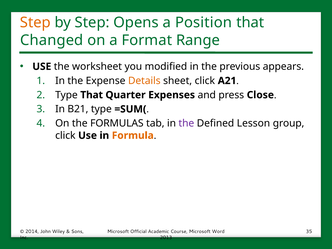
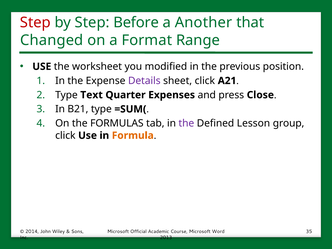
Step colour: orange -> red (35, 23)
Opens: Opens -> Before (136, 23)
Position: Position -> Another (203, 23)
appears: appears -> position (283, 67)
Details colour: orange -> purple (144, 81)
Type That: That -> Text (92, 95)
